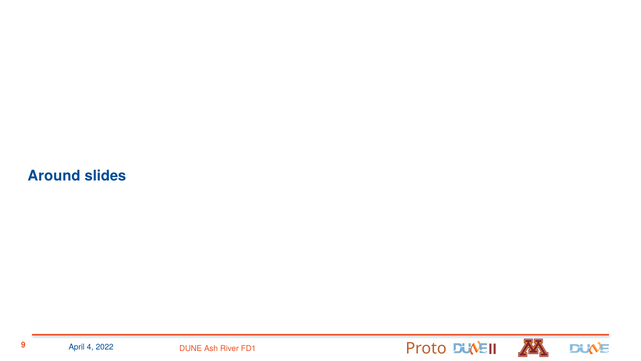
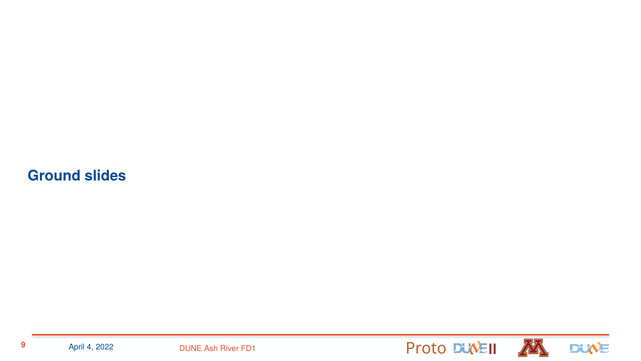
Around: Around -> Ground (54, 176)
